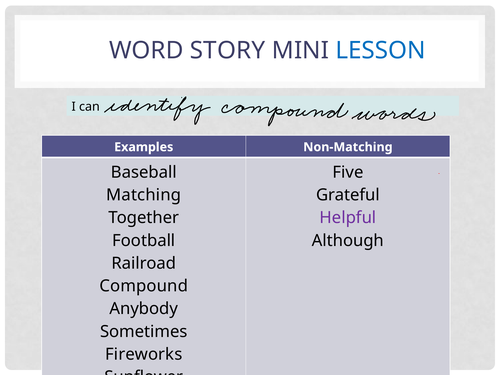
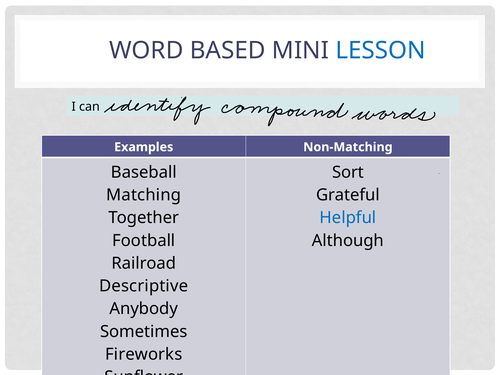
STORY: STORY -> BASED (228, 50)
Five: Five -> Sort (348, 172)
Helpful colour: purple -> blue (348, 218)
Compound: Compound -> Descriptive (144, 286)
